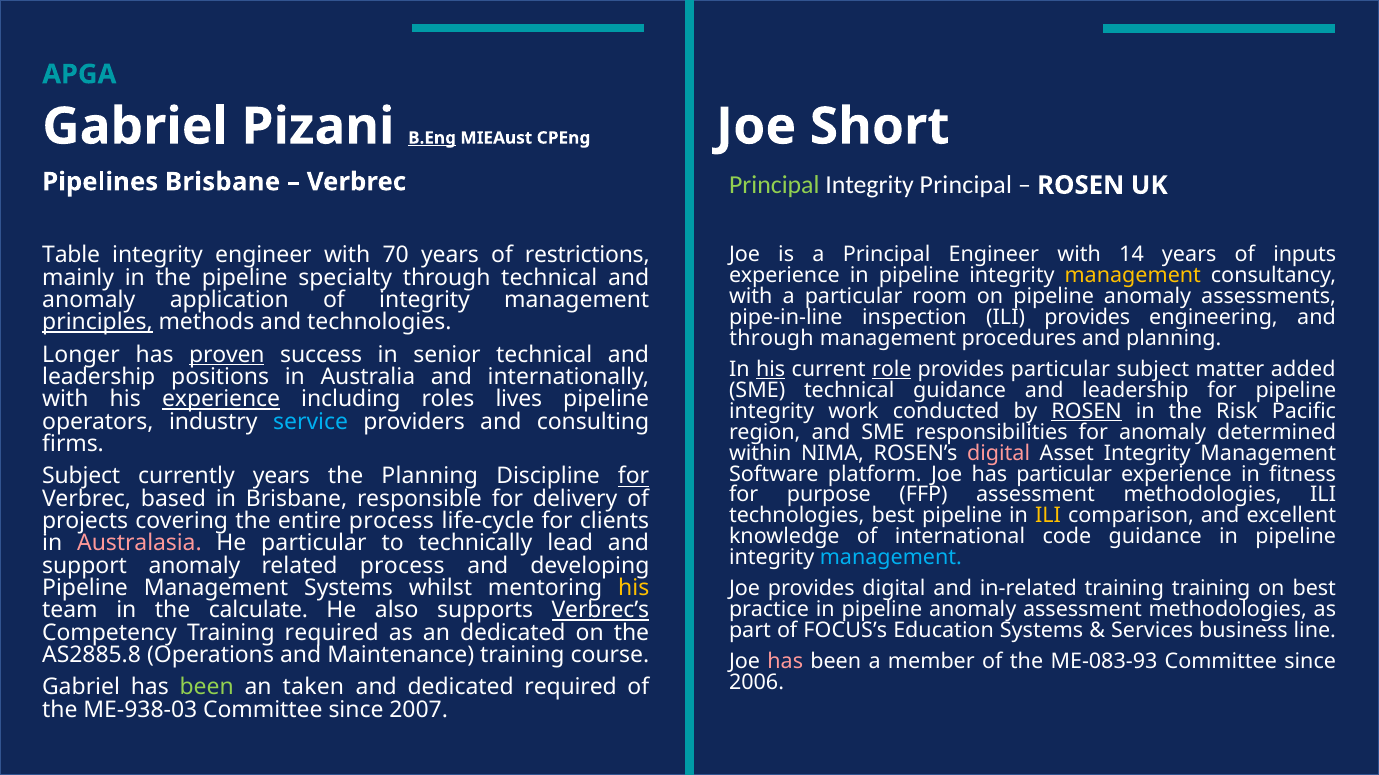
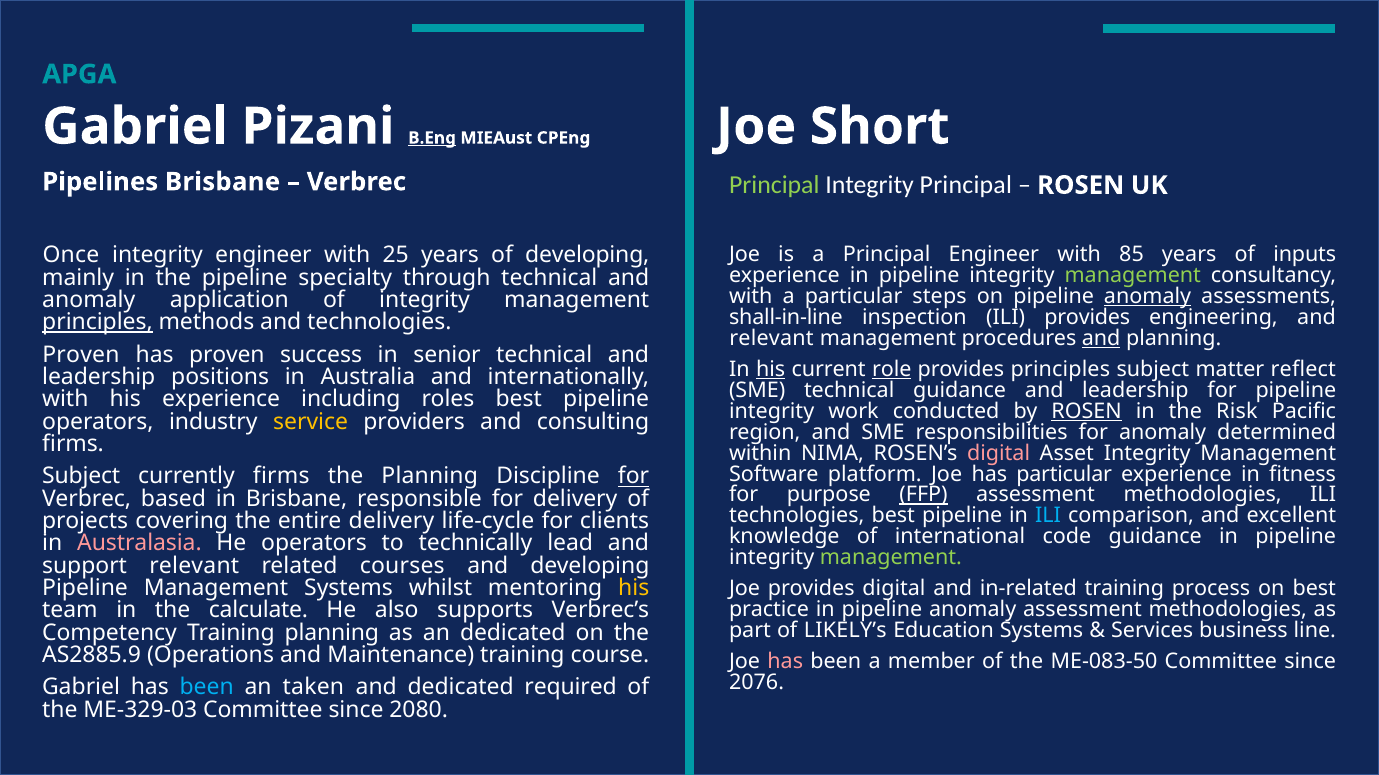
14: 14 -> 85 (1132, 255)
Table: Table -> Once (71, 255)
70: 70 -> 25 (396, 255)
of restrictions: restrictions -> developing (587, 255)
management colour: yellow -> light green (1133, 276)
room: room -> steps (940, 297)
anomaly underline: none -> present (1148, 297)
pipe-in-line: pipe-in-line -> shall-in-line (786, 318)
through: through -> relevant (772, 338)
and underline: none -> present (1101, 338)
Longer: Longer -> Proven (81, 355)
proven underline: present -> none (227, 355)
provides particular: particular -> principles (1060, 370)
added: added -> reflect (1303, 370)
experience underline: present -> none (221, 400)
roles lives: lives -> best (519, 400)
service colour: light blue -> yellow (311, 422)
currently years: years -> firms (281, 477)
FFP underline: none -> present (924, 495)
ILI colour: yellow -> light blue (1048, 516)
entire process: process -> delivery (391, 521)
He particular: particular -> operators (314, 544)
management colour: light blue -> light green (891, 558)
support anomaly: anomaly -> relevant (194, 566)
related process: process -> courses (402, 566)
training training: training -> process (1211, 589)
Verbrec’s underline: present -> none (600, 611)
FOCUS’s: FOCUS’s -> LIKELY’s (845, 631)
Training required: required -> planning (332, 633)
AS2885.8: AS2885.8 -> AS2885.9 (92, 655)
ME-083-93: ME-083-93 -> ME-083-50 (1104, 662)
2006: 2006 -> 2076 (757, 683)
been colour: light green -> light blue (207, 688)
ME-938-03: ME-938-03 -> ME-329-03 (140, 710)
2007: 2007 -> 2080 (419, 710)
